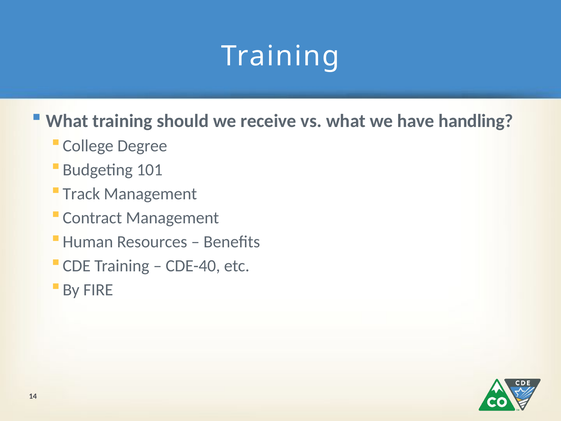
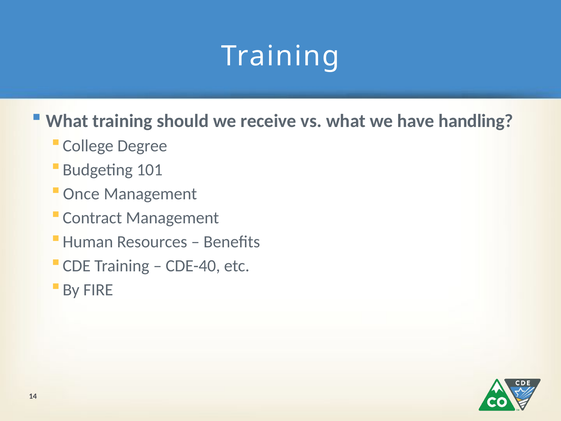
Track: Track -> Once (81, 194)
